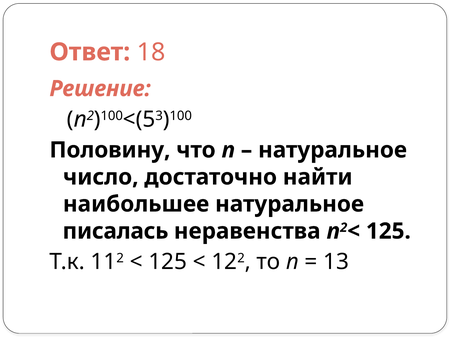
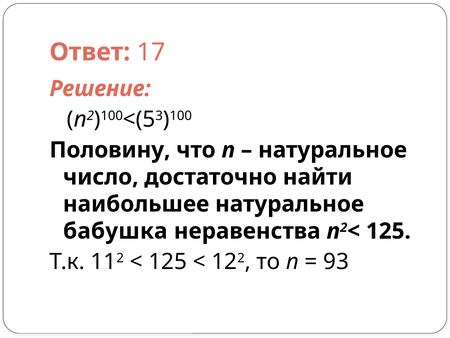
18: 18 -> 17 (151, 52)
писалась: писалась -> бабушка (115, 231)
13: 13 -> 93 (336, 261)
